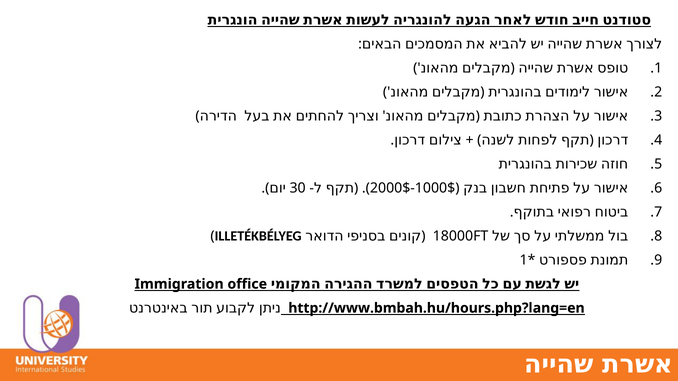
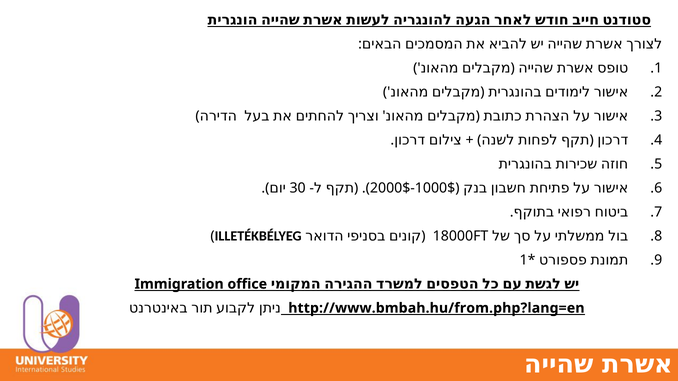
http://www.bmbah.hu/hours.php?lang=en: http://www.bmbah.hu/hours.php?lang=en -> http://www.bmbah.hu/from.php?lang=en (436, 308)
